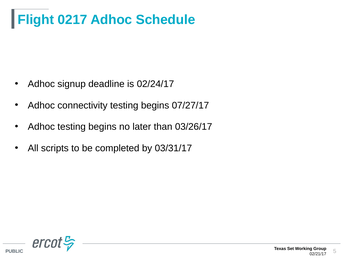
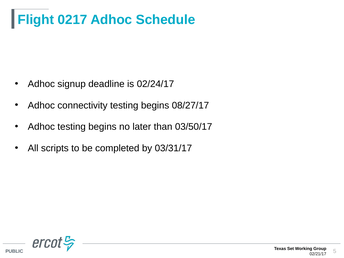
07/27/17: 07/27/17 -> 08/27/17 (190, 105)
03/26/17: 03/26/17 -> 03/50/17 (194, 127)
